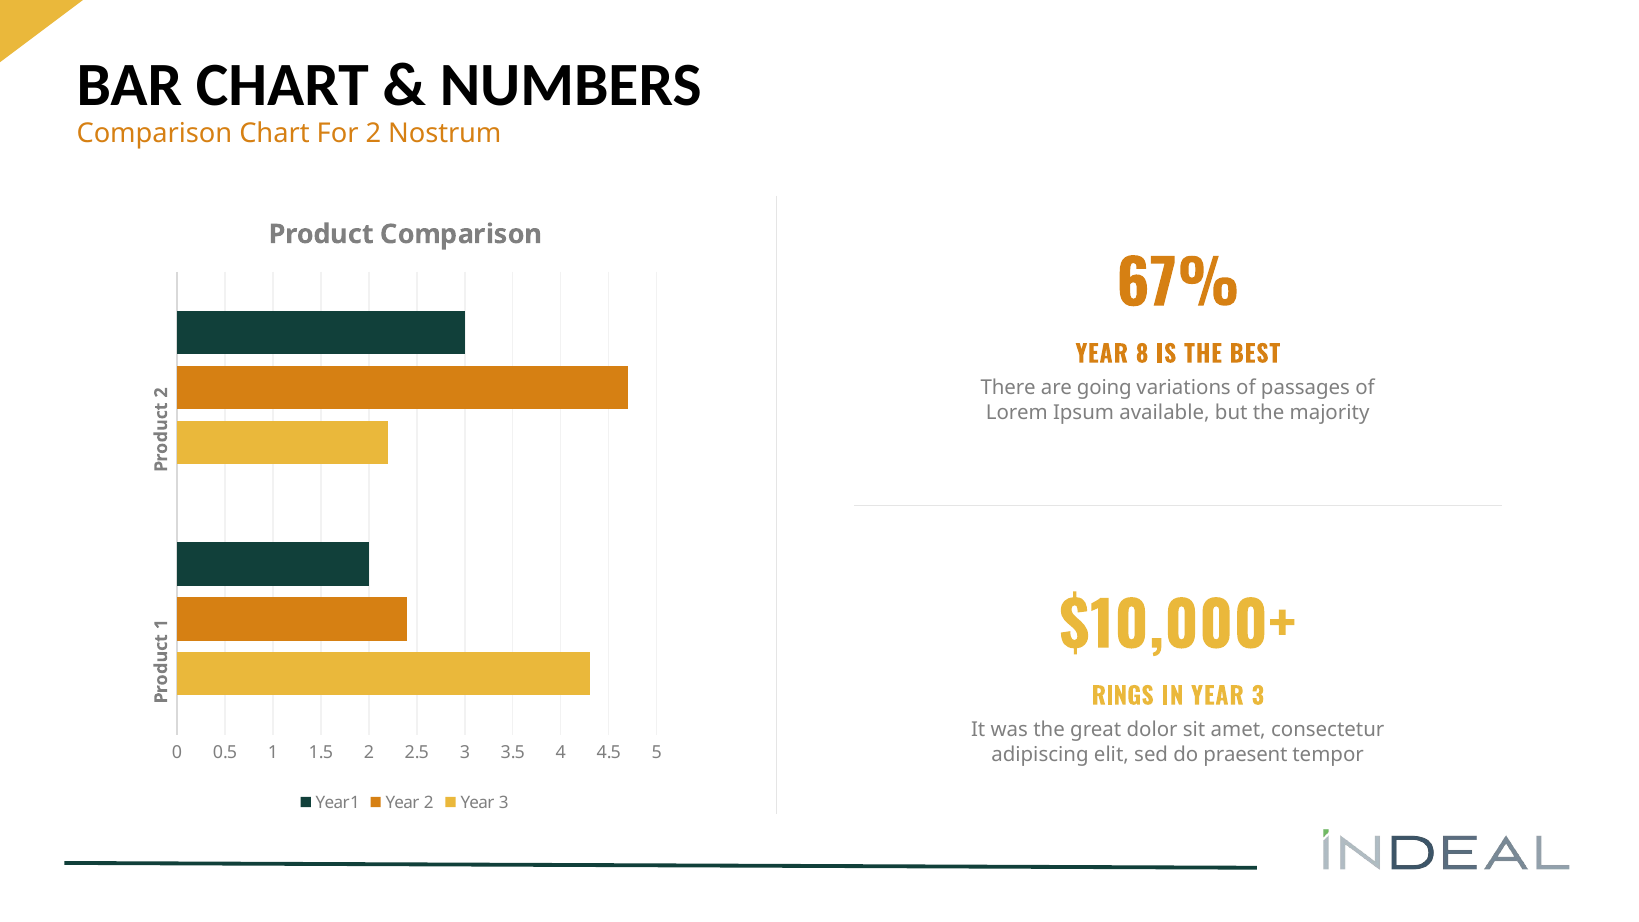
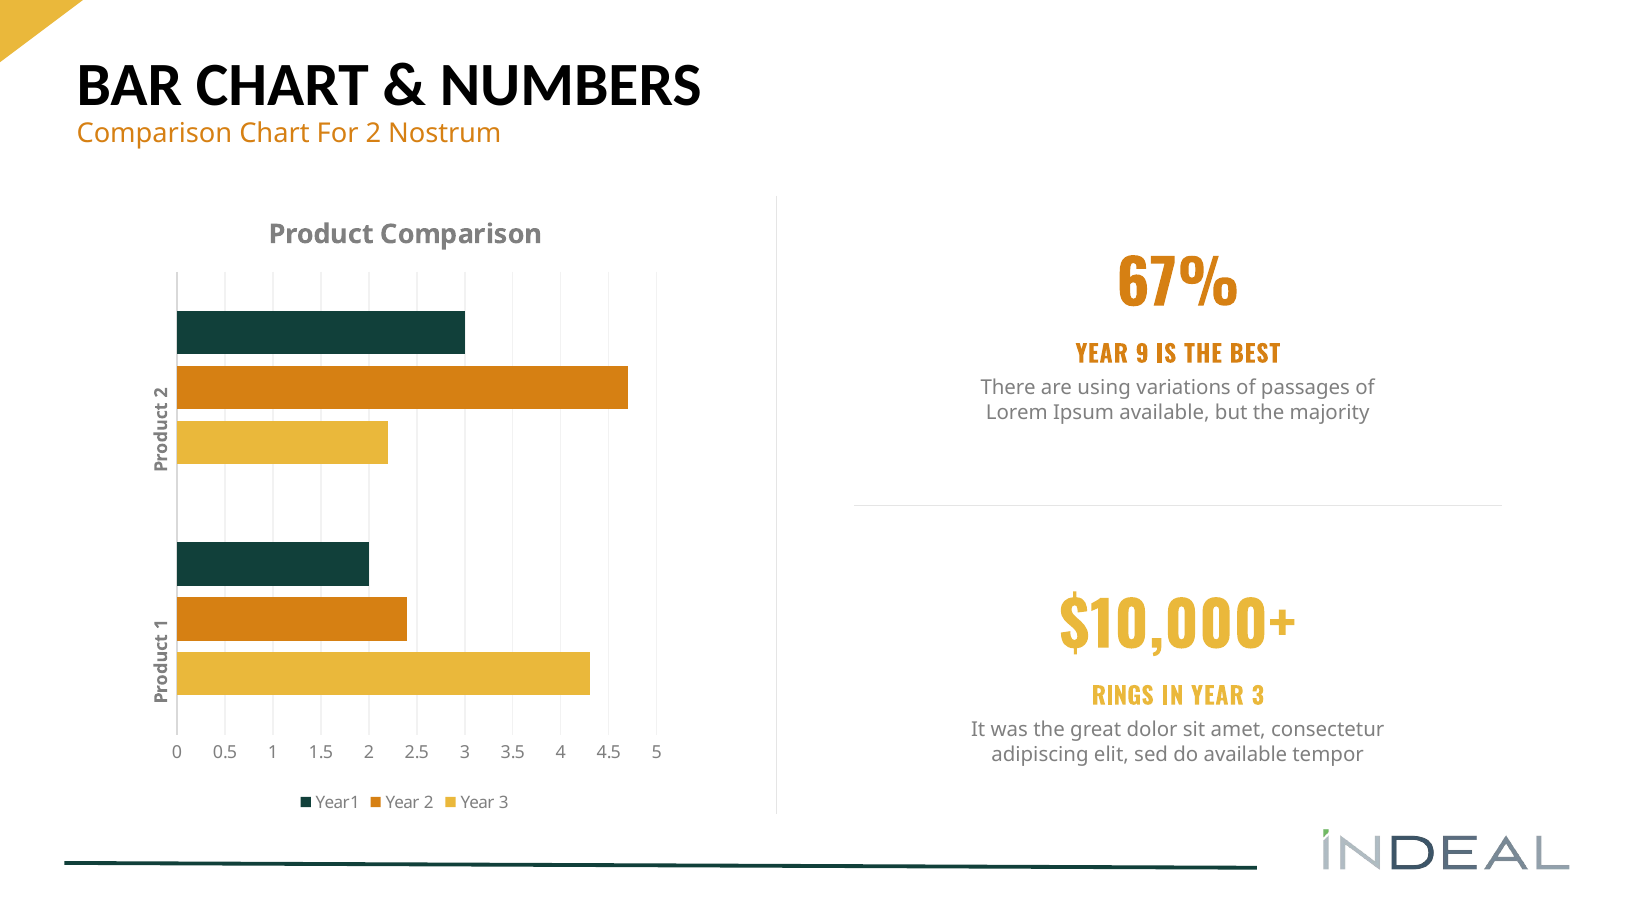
8: 8 -> 9 (1142, 355)
going: going -> using (1104, 388)
do praesent: praesent -> available (1245, 754)
